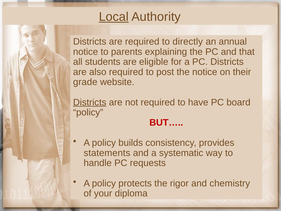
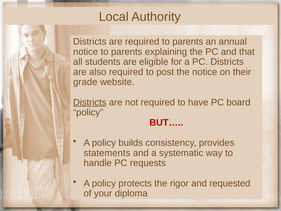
Local underline: present -> none (114, 17)
required to directly: directly -> parents (188, 42)
chemistry: chemistry -> requested (230, 183)
